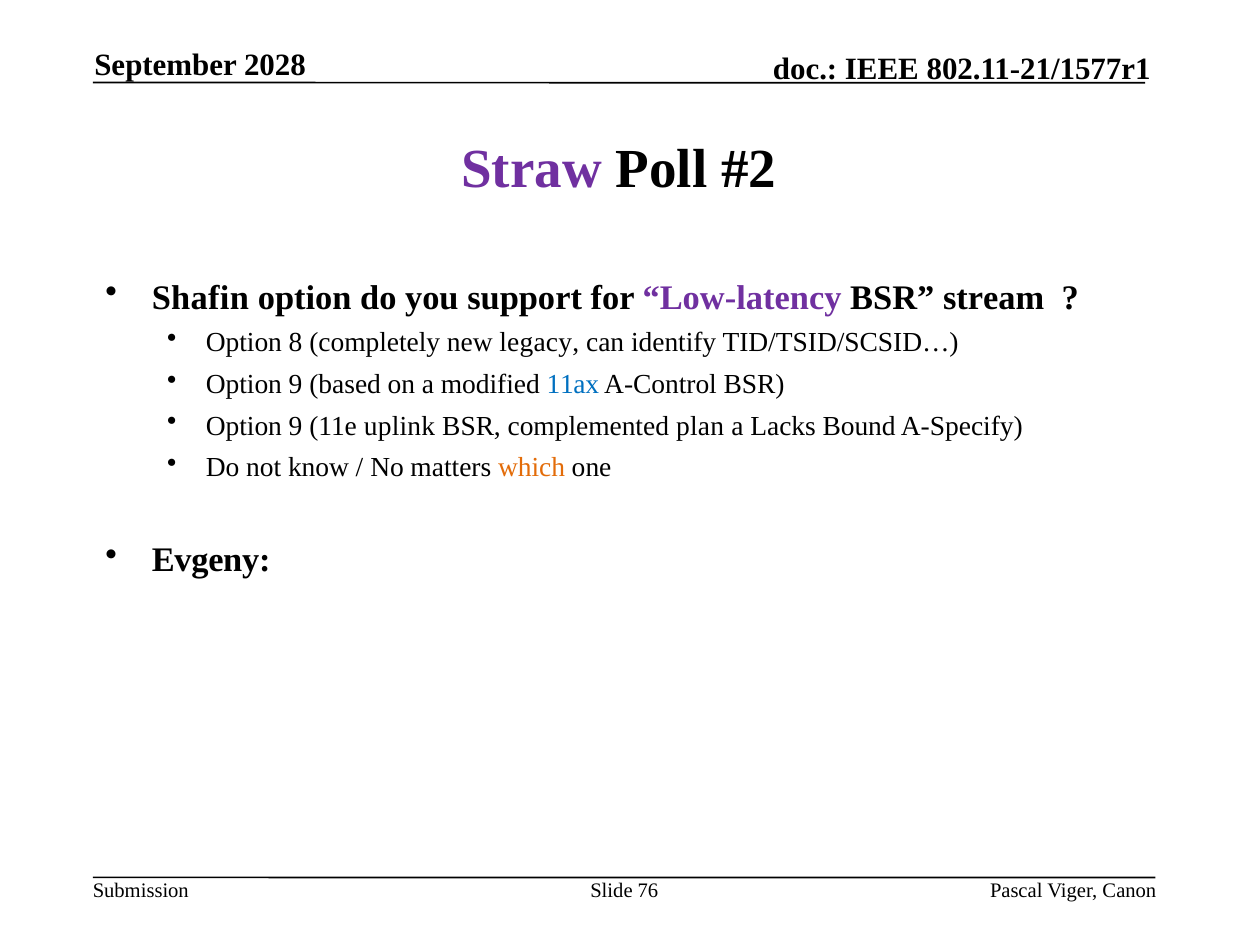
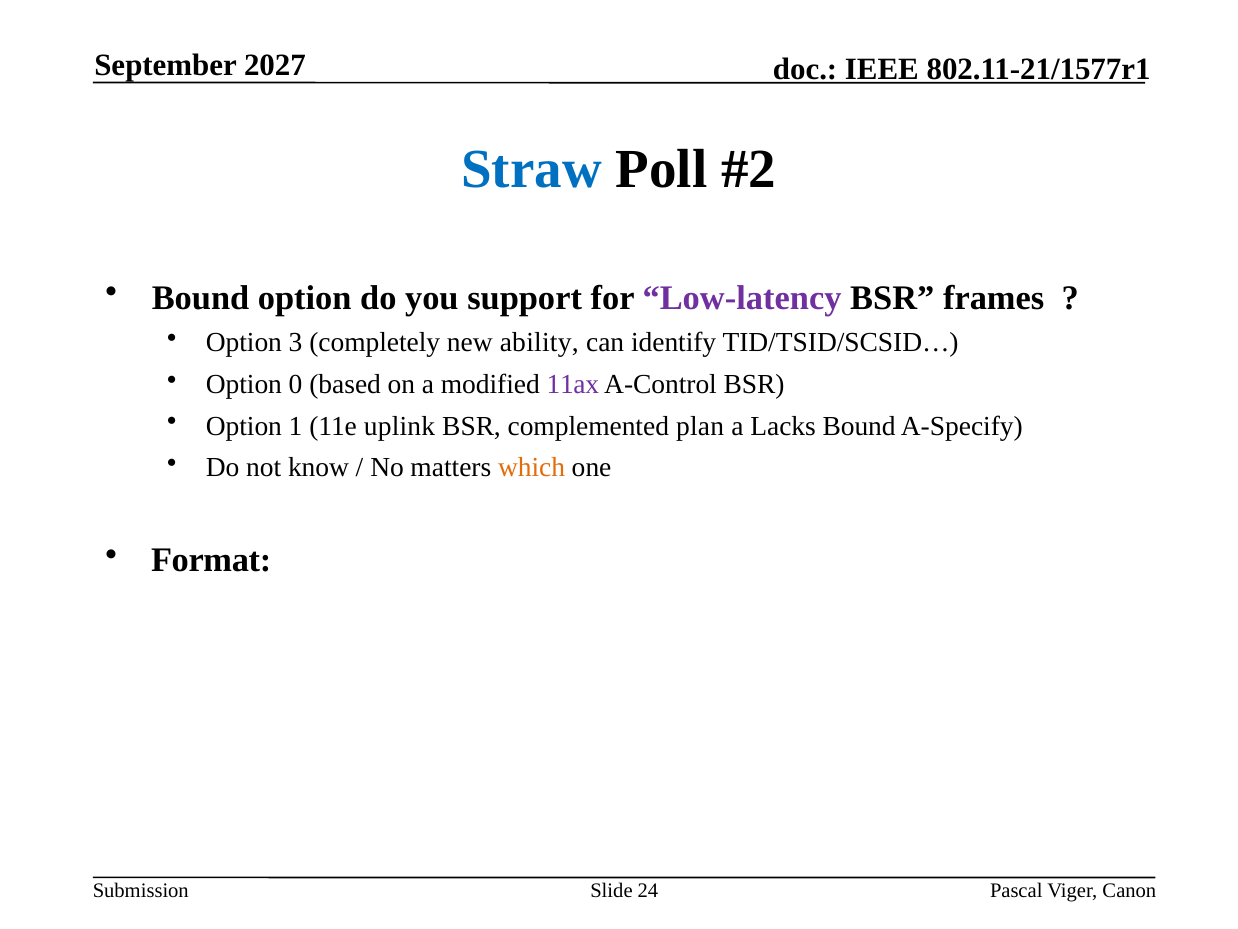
2028: 2028 -> 2027 (275, 66)
Straw colour: purple -> blue (532, 169)
Shafin: Shafin -> Bound (201, 298)
stream: stream -> frames (994, 298)
8: 8 -> 3 (296, 343)
legacy: legacy -> ability (539, 343)
9: 9 -> 0 (296, 384)
11ax colour: blue -> purple (573, 384)
9: 9 -> 1 (296, 426)
Evgeny: Evgeny -> Format (211, 560)
76: 76 -> 24 (648, 891)
